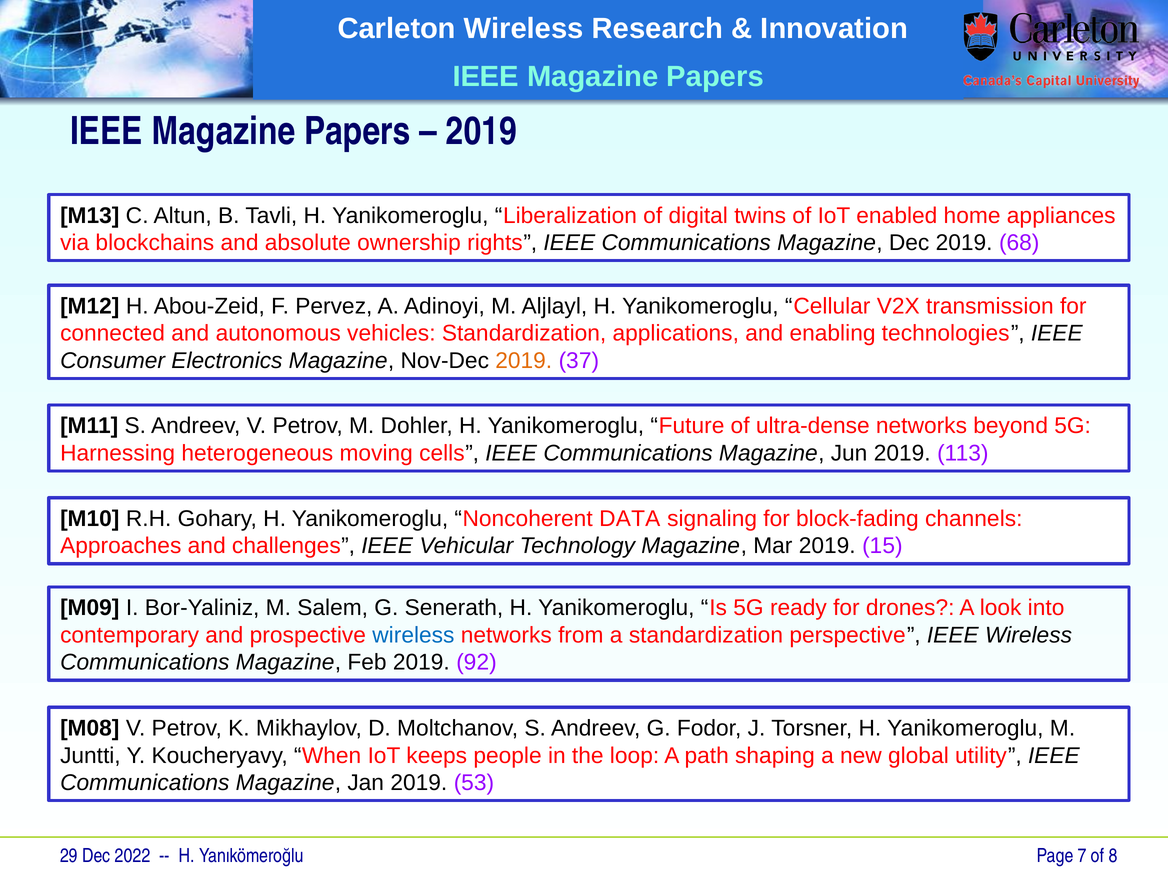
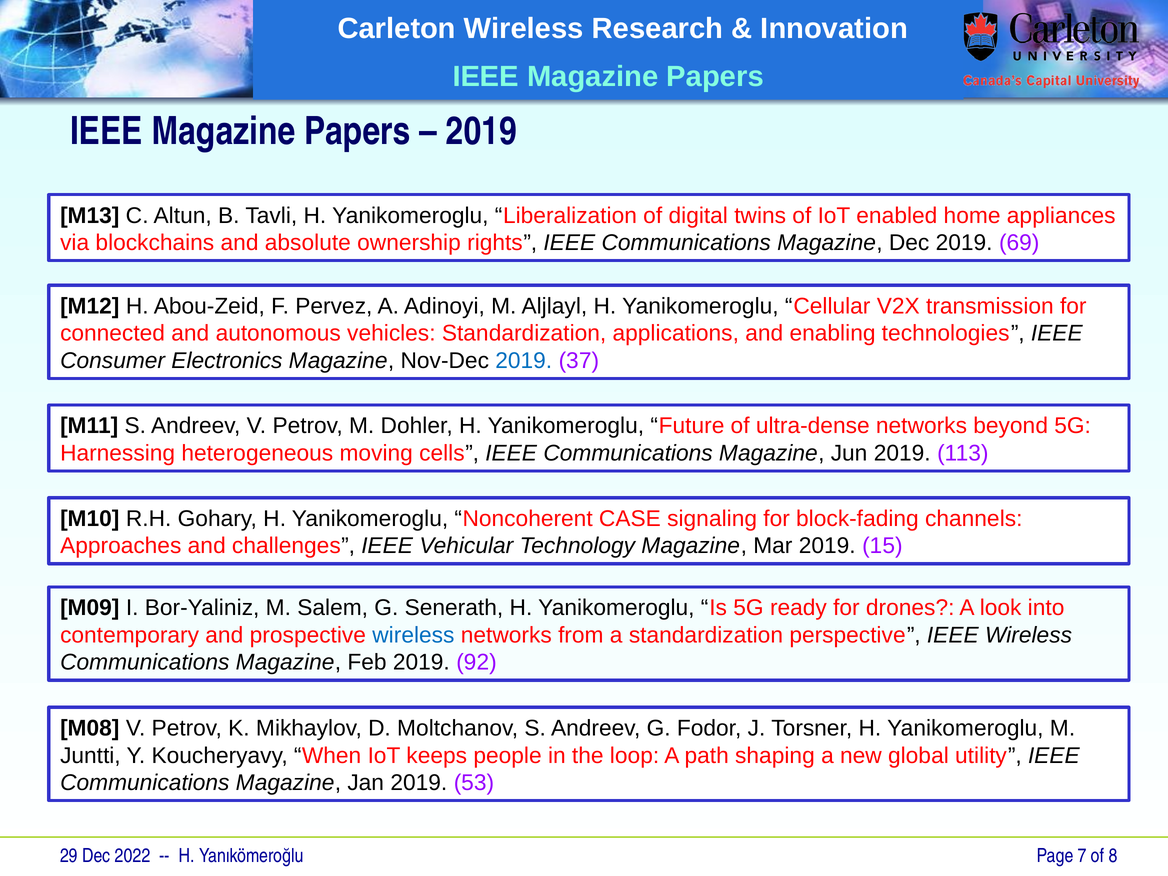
68: 68 -> 69 (1019, 243)
2019 colour: orange -> blue (524, 361)
DATA: DATA -> CASE (630, 519)
